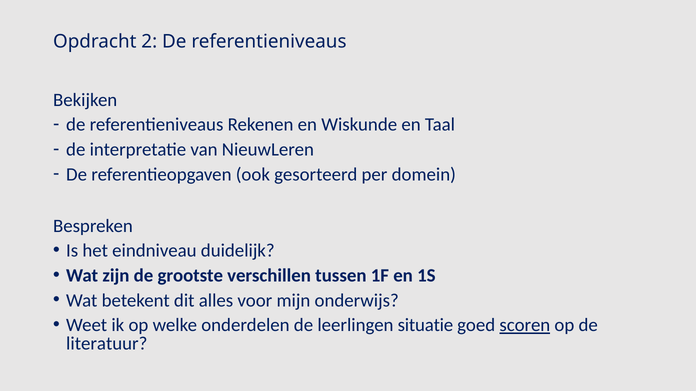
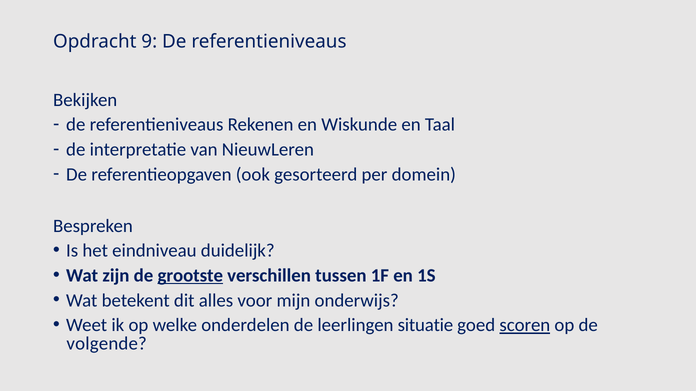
2: 2 -> 9 (149, 42)
grootste underline: none -> present (190, 276)
literatuur: literatuur -> volgende (107, 344)
